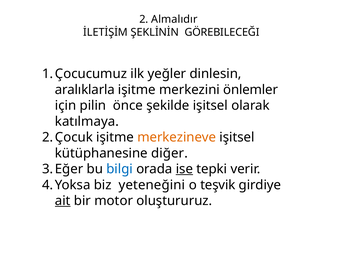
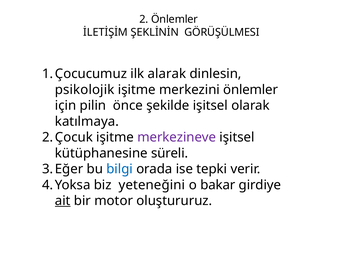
2 Almalıdır: Almalıdır -> Önlemler (175, 19)
GÖREBILECEĞI: GÖREBILECEĞI -> GÖRÜŞÜLMESI (222, 32)
yeğler: yeğler -> alarak (167, 74)
aralıklarla: aralıklarla -> psikolojik (85, 90)
merkezineve colour: orange -> purple (177, 137)
diğer: diğer -> süreli (170, 153)
ise underline: present -> none (184, 169)
teşvik: teşvik -> bakar (218, 185)
